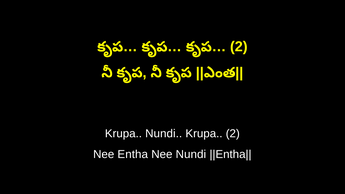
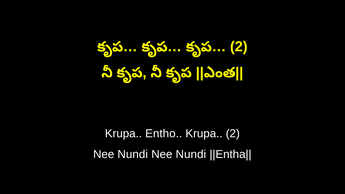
Krupa Nundi: Nundi -> Entho (164, 134)
Entha: Entha -> Nundi (133, 154)
